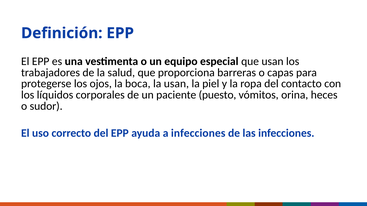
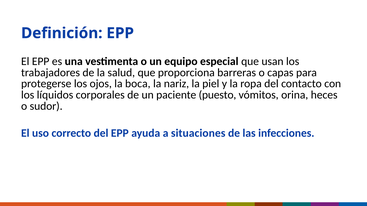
la usan: usan -> nariz (176, 84)
a infecciones: infecciones -> situaciones (198, 133)
